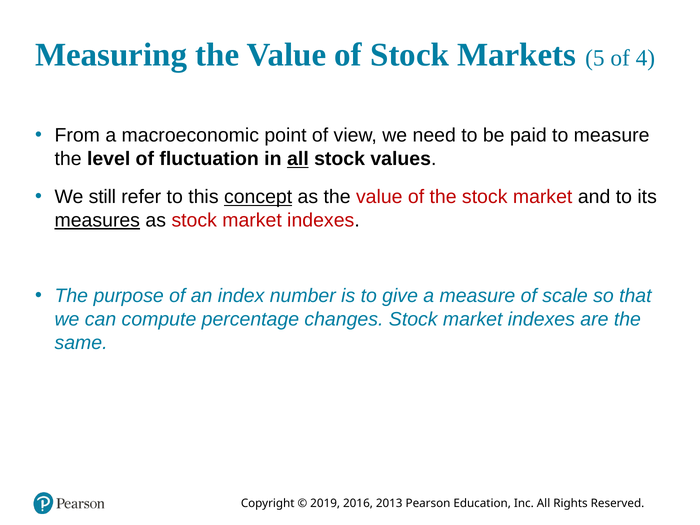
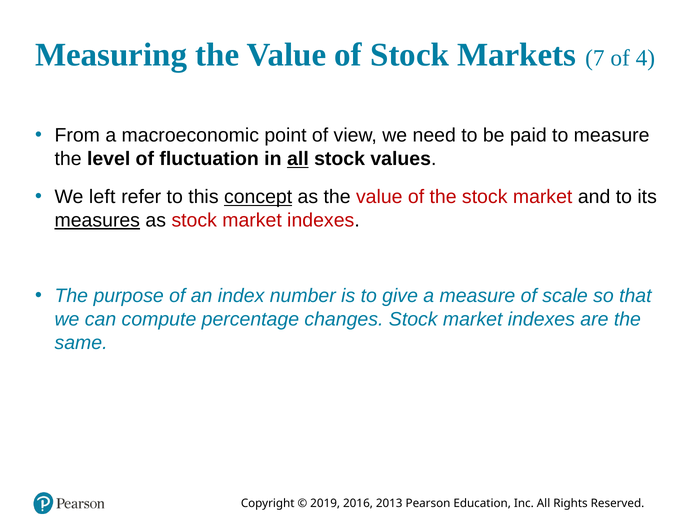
5: 5 -> 7 (595, 58)
still: still -> left (102, 197)
